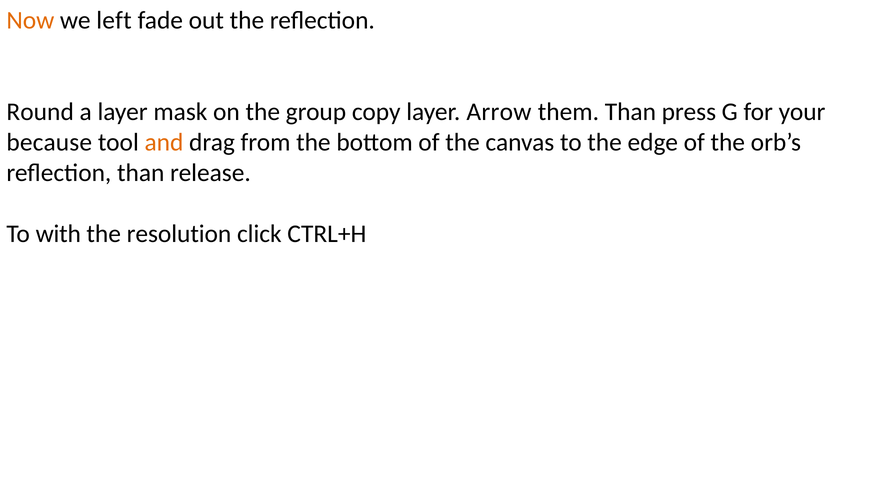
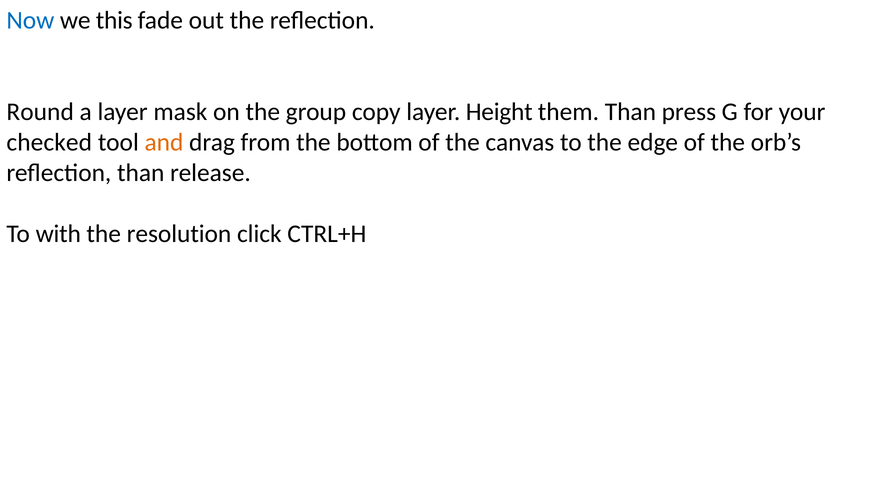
Now colour: orange -> blue (30, 20)
left: left -> this (114, 20)
Arrow: Arrow -> Height (499, 112)
because: because -> checked (49, 142)
